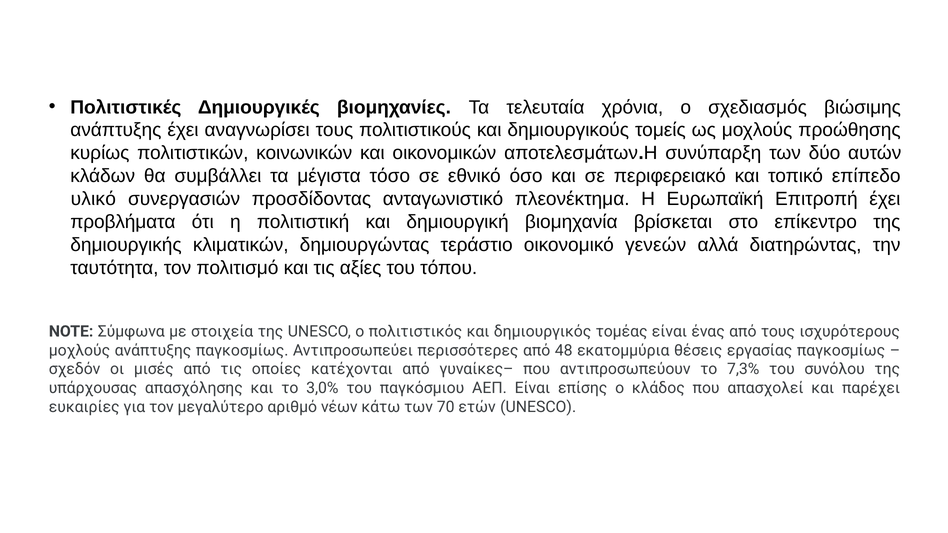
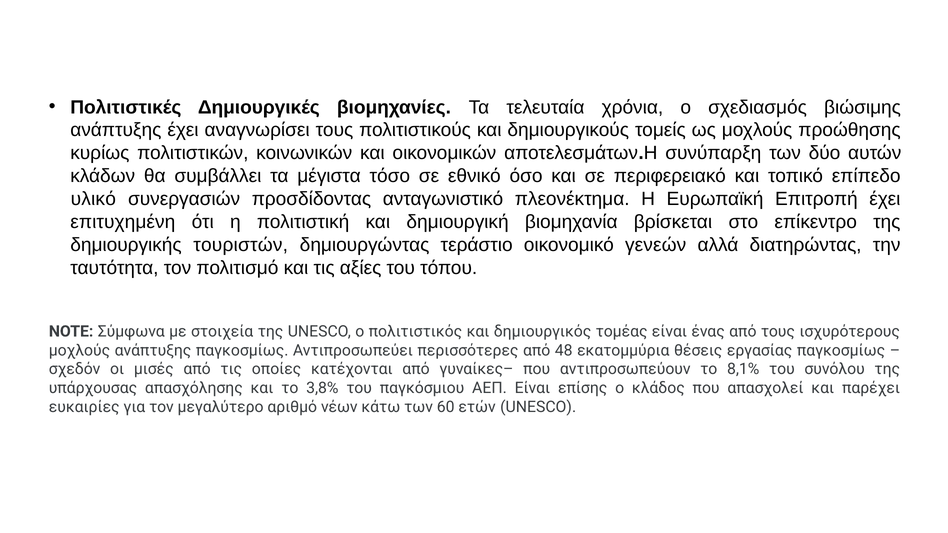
προβλήματα: προβλήματα -> επιτυχημένη (123, 222)
κλιματικών: κλιματικών -> τουριστών (241, 245)
7,3%: 7,3% -> 8,1% (743, 369)
3,0%: 3,0% -> 3,8% (322, 388)
70: 70 -> 60 (446, 407)
